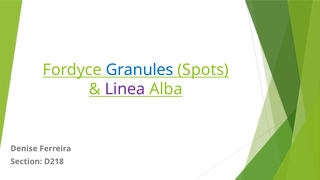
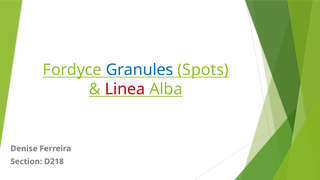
Linea colour: purple -> red (125, 89)
